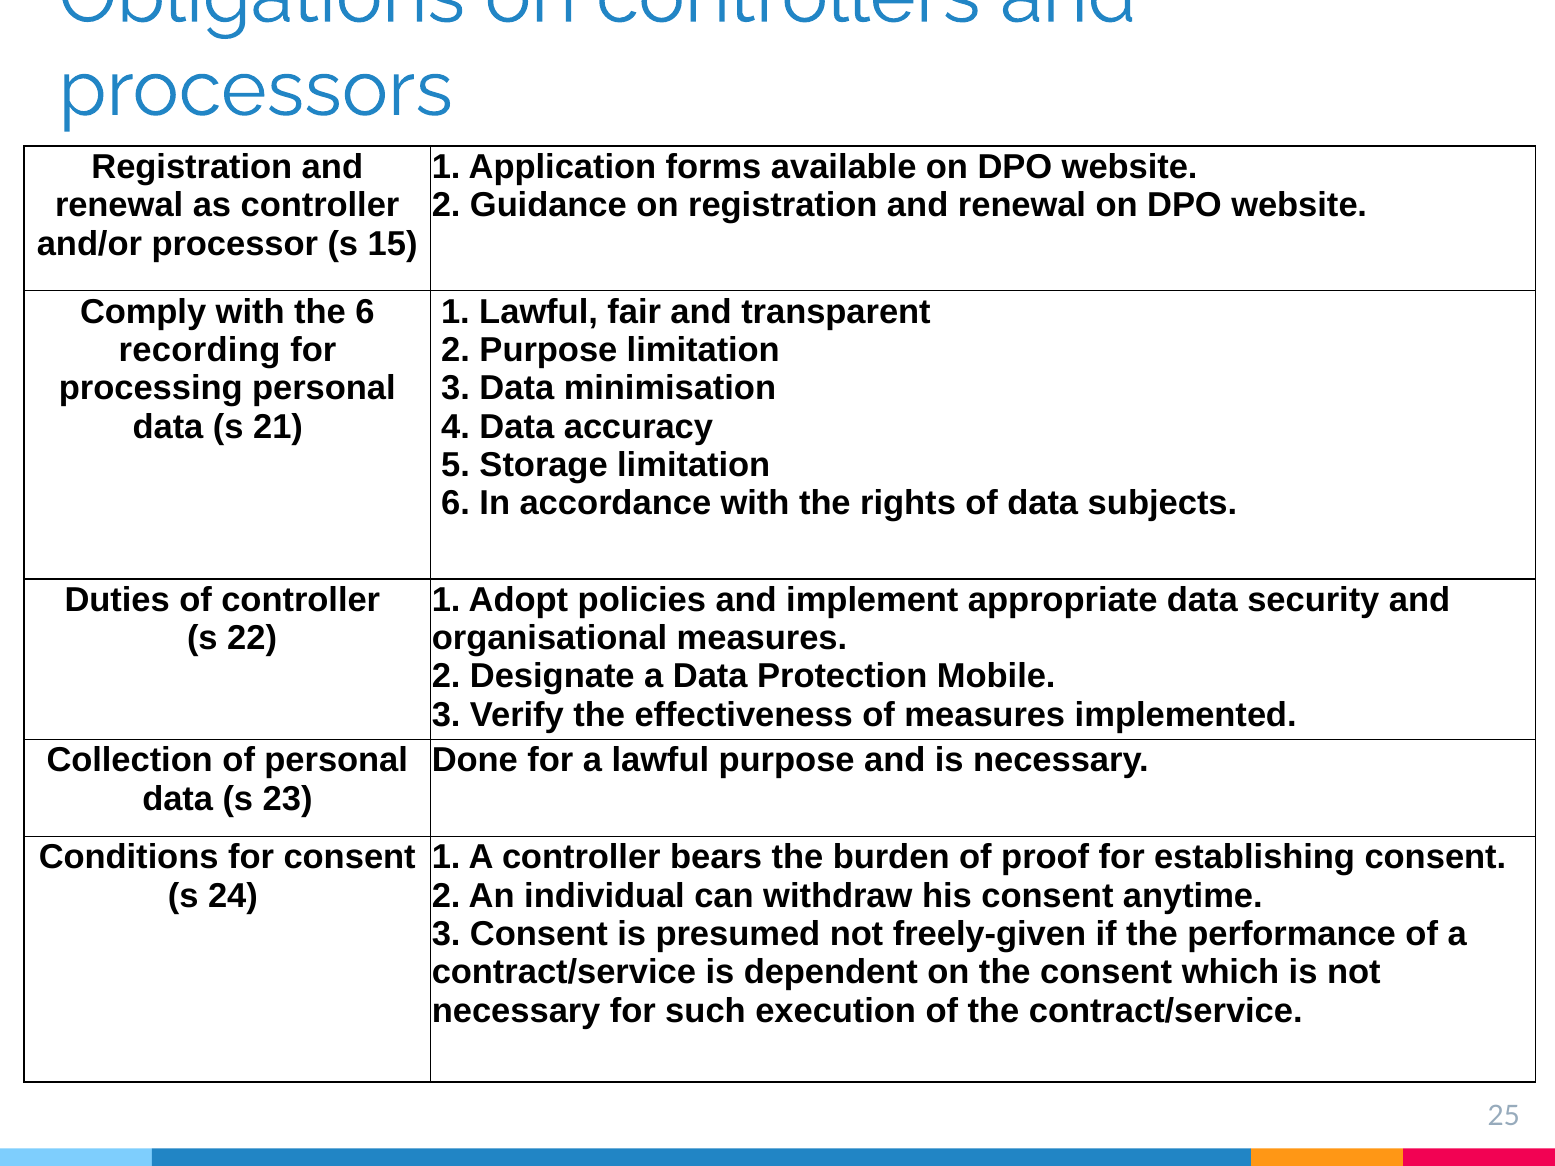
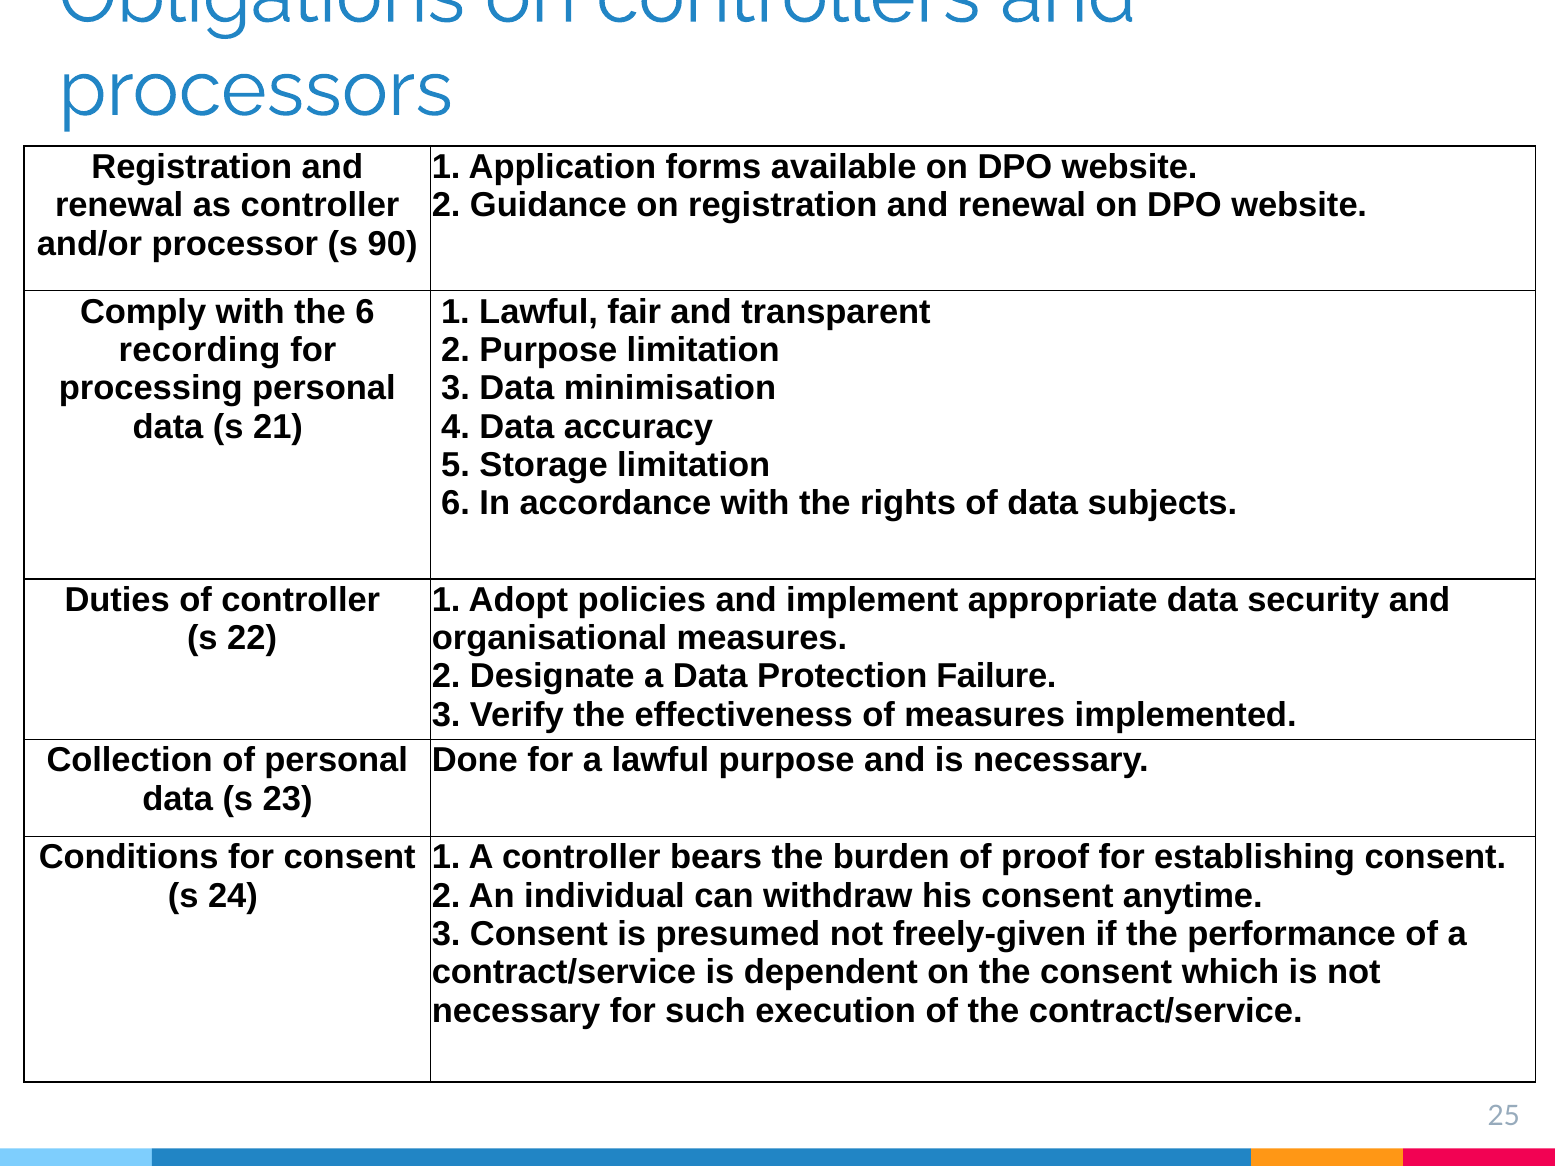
15: 15 -> 90 (393, 244)
Mobile: Mobile -> Failure (996, 677)
